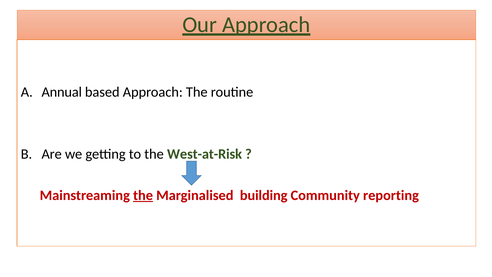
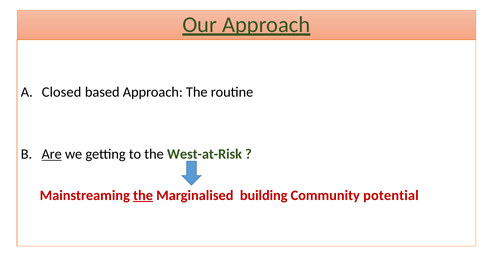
Annual: Annual -> Closed (62, 92)
Are underline: none -> present (52, 154)
reporting: reporting -> potential (391, 195)
